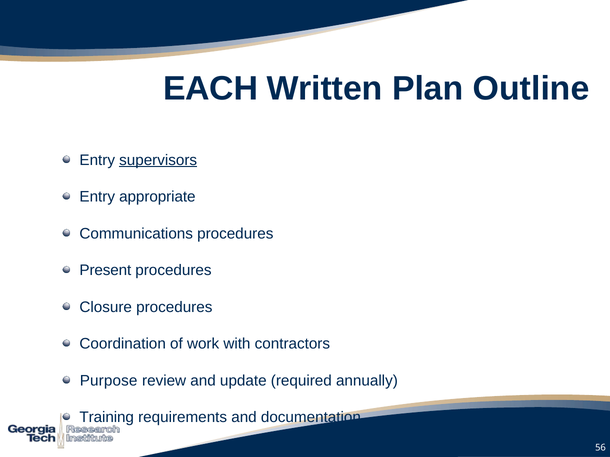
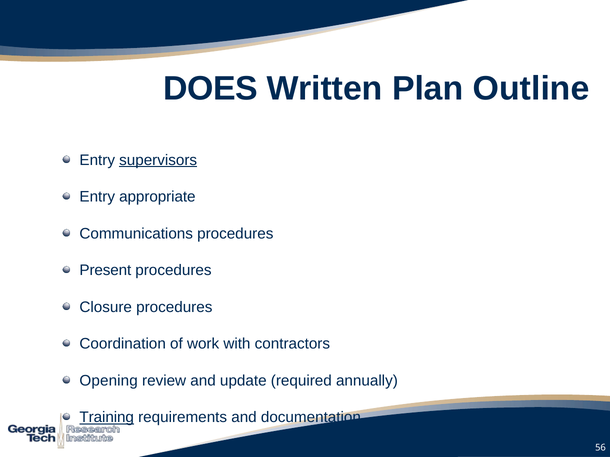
EACH: EACH -> DOES (211, 89)
Purpose: Purpose -> Opening (109, 381)
Training underline: none -> present (107, 418)
